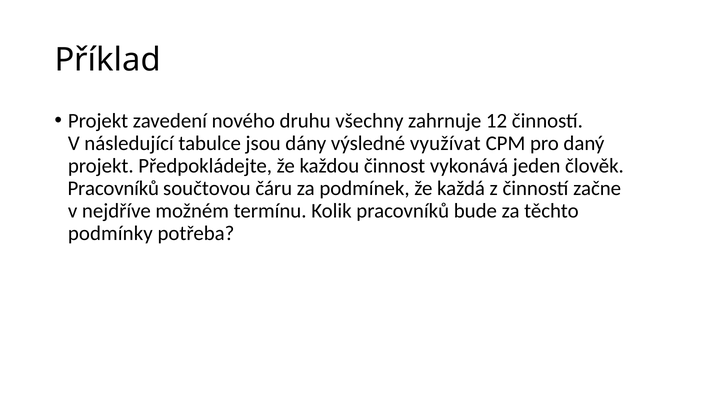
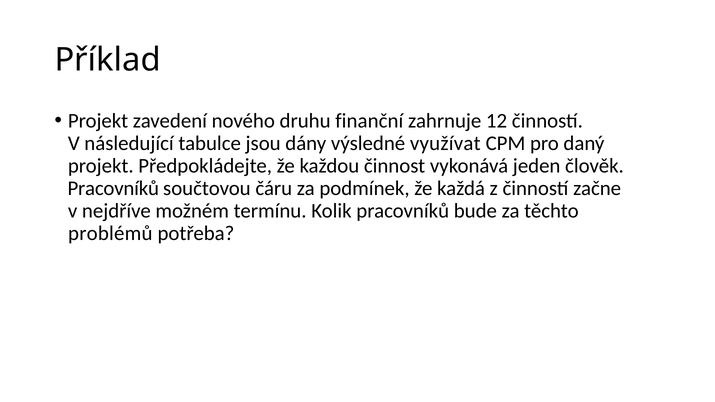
všechny: všechny -> finanční (369, 121)
podmínky: podmínky -> problémů (110, 234)
